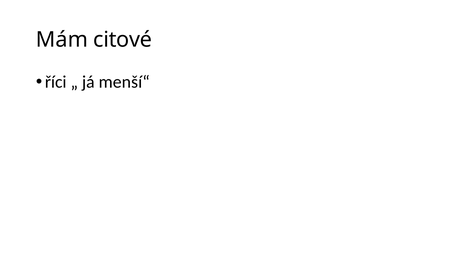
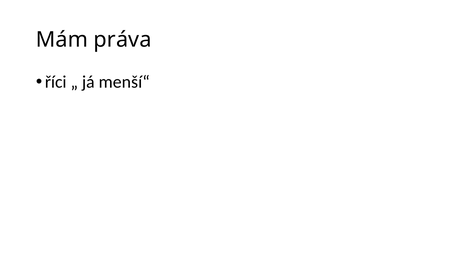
citové: citové -> práva (123, 40)
